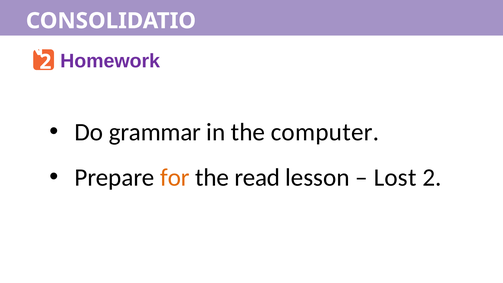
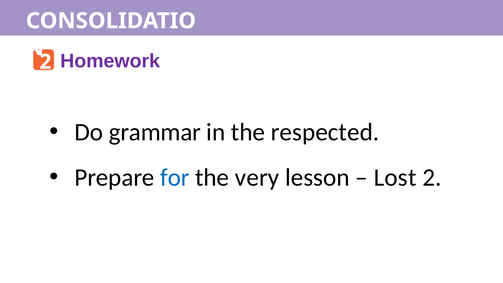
computer: computer -> respected (325, 132)
for colour: orange -> blue (175, 177)
read: read -> very (257, 177)
